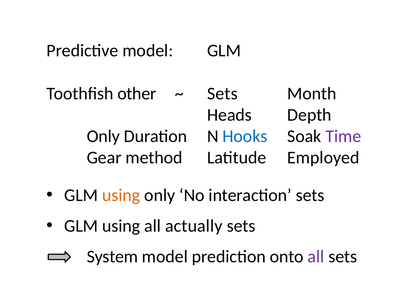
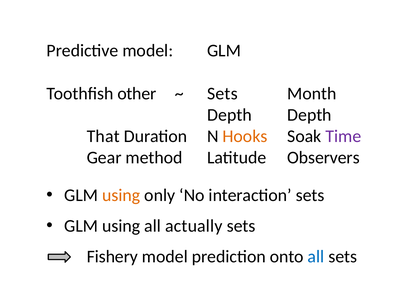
Heads: Heads -> Depth (229, 115)
Only: Only -> That (103, 136)
Hooks colour: blue -> orange (245, 136)
Employed: Employed -> Observers (323, 158)
System: System -> Fishery (112, 257)
all colour: purple -> blue (316, 257)
